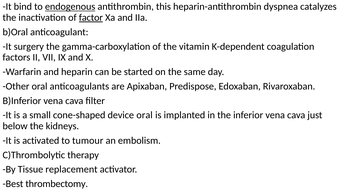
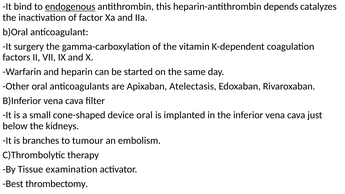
dyspnea: dyspnea -> depends (281, 7)
factor underline: present -> none (91, 18)
Predispose: Predispose -> Atelectasis (193, 86)
activated: activated -> branches (41, 141)
replacement: replacement -> examination (71, 169)
